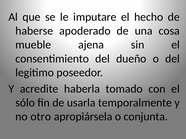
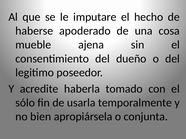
otro: otro -> bien (41, 117)
